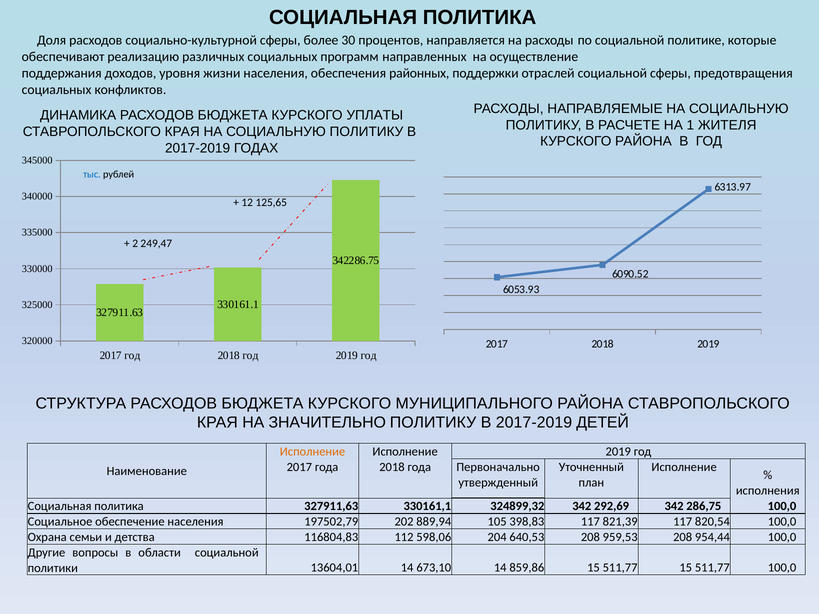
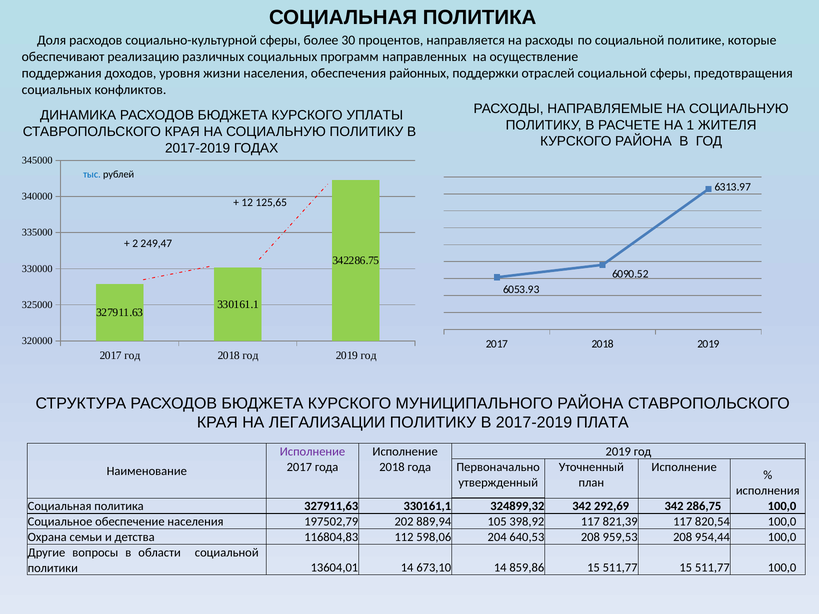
ЗНАЧИТЕЛЬНО: ЗНАЧИТЕЛЬНО -> ЛЕГАЛИЗАЦИИ (327, 423)
ДЕТЕЙ: ДЕТЕЙ -> ПЛАТА (603, 423)
Исполнение colour: orange -> purple (312, 452)
398,83: 398,83 -> 398,92 (527, 522)
